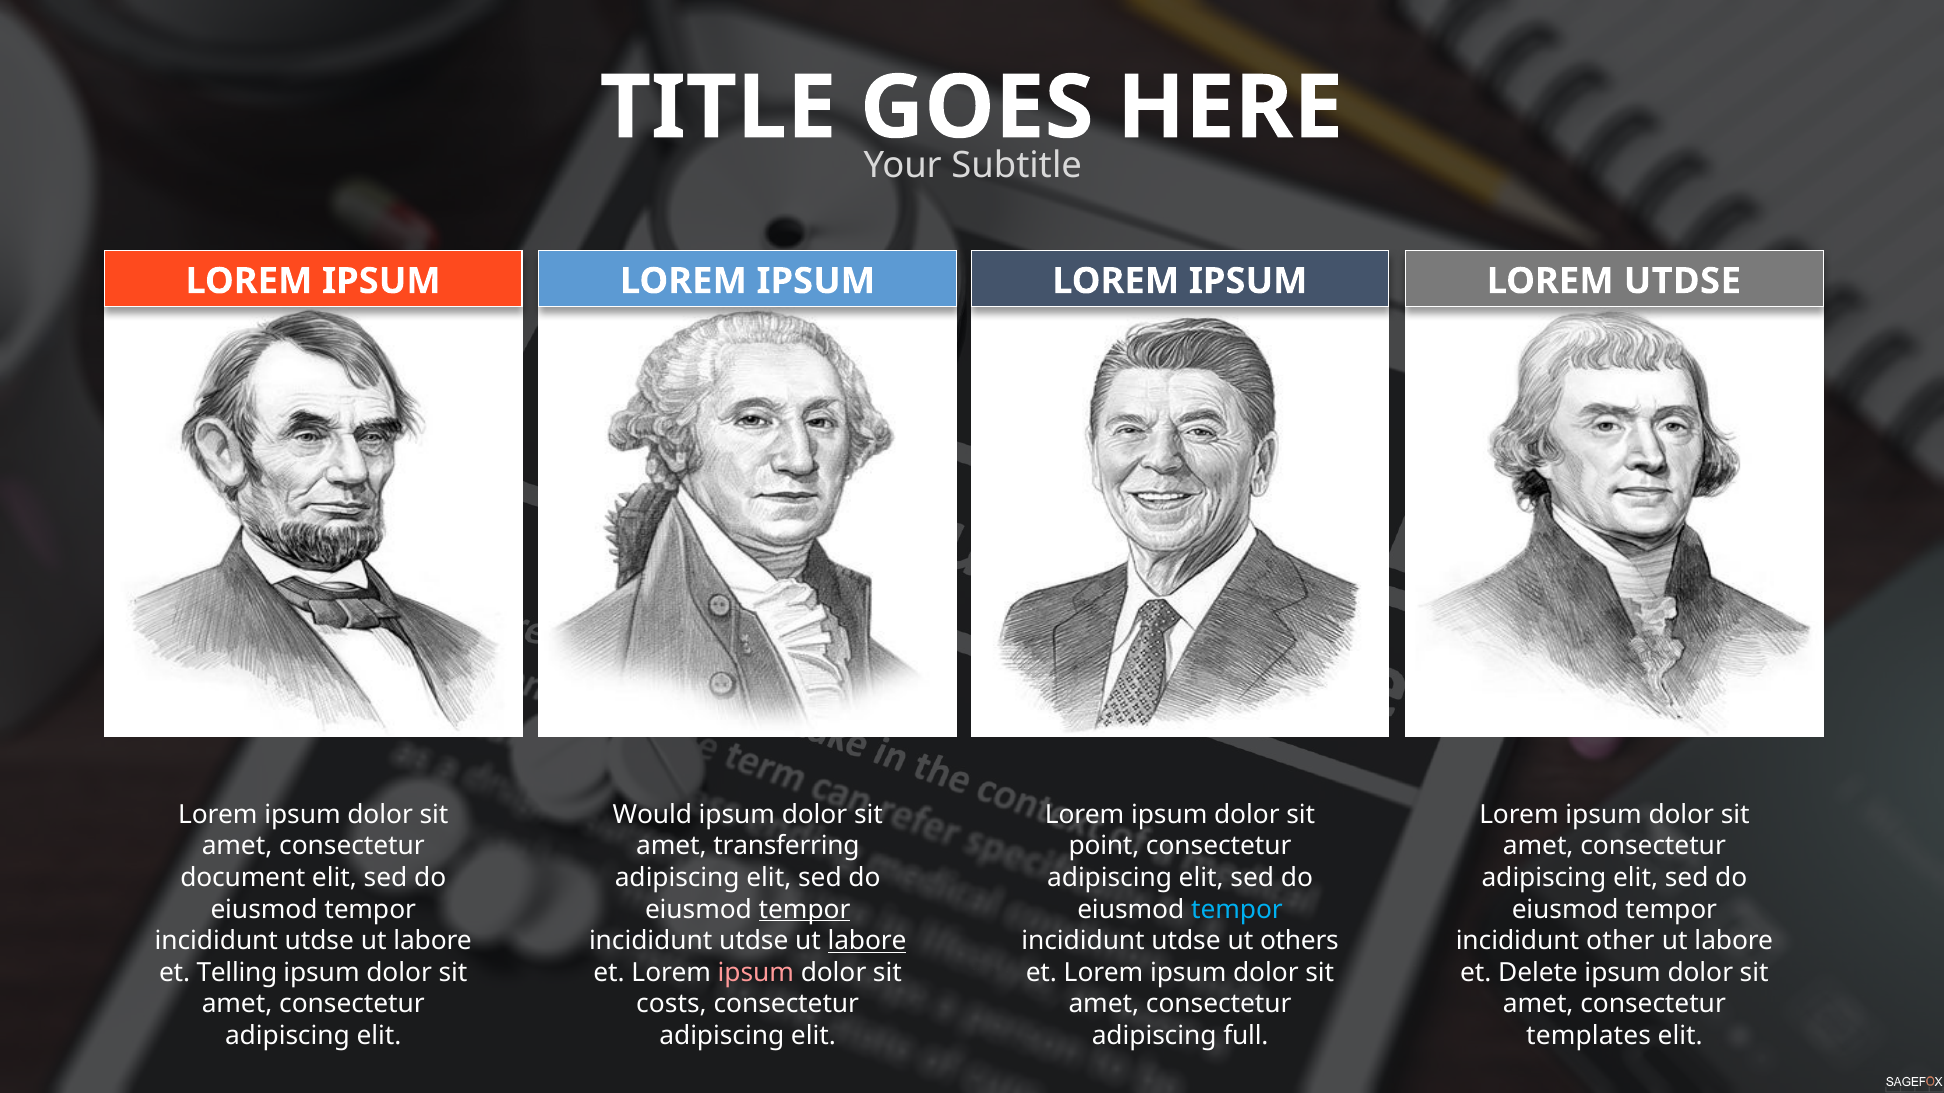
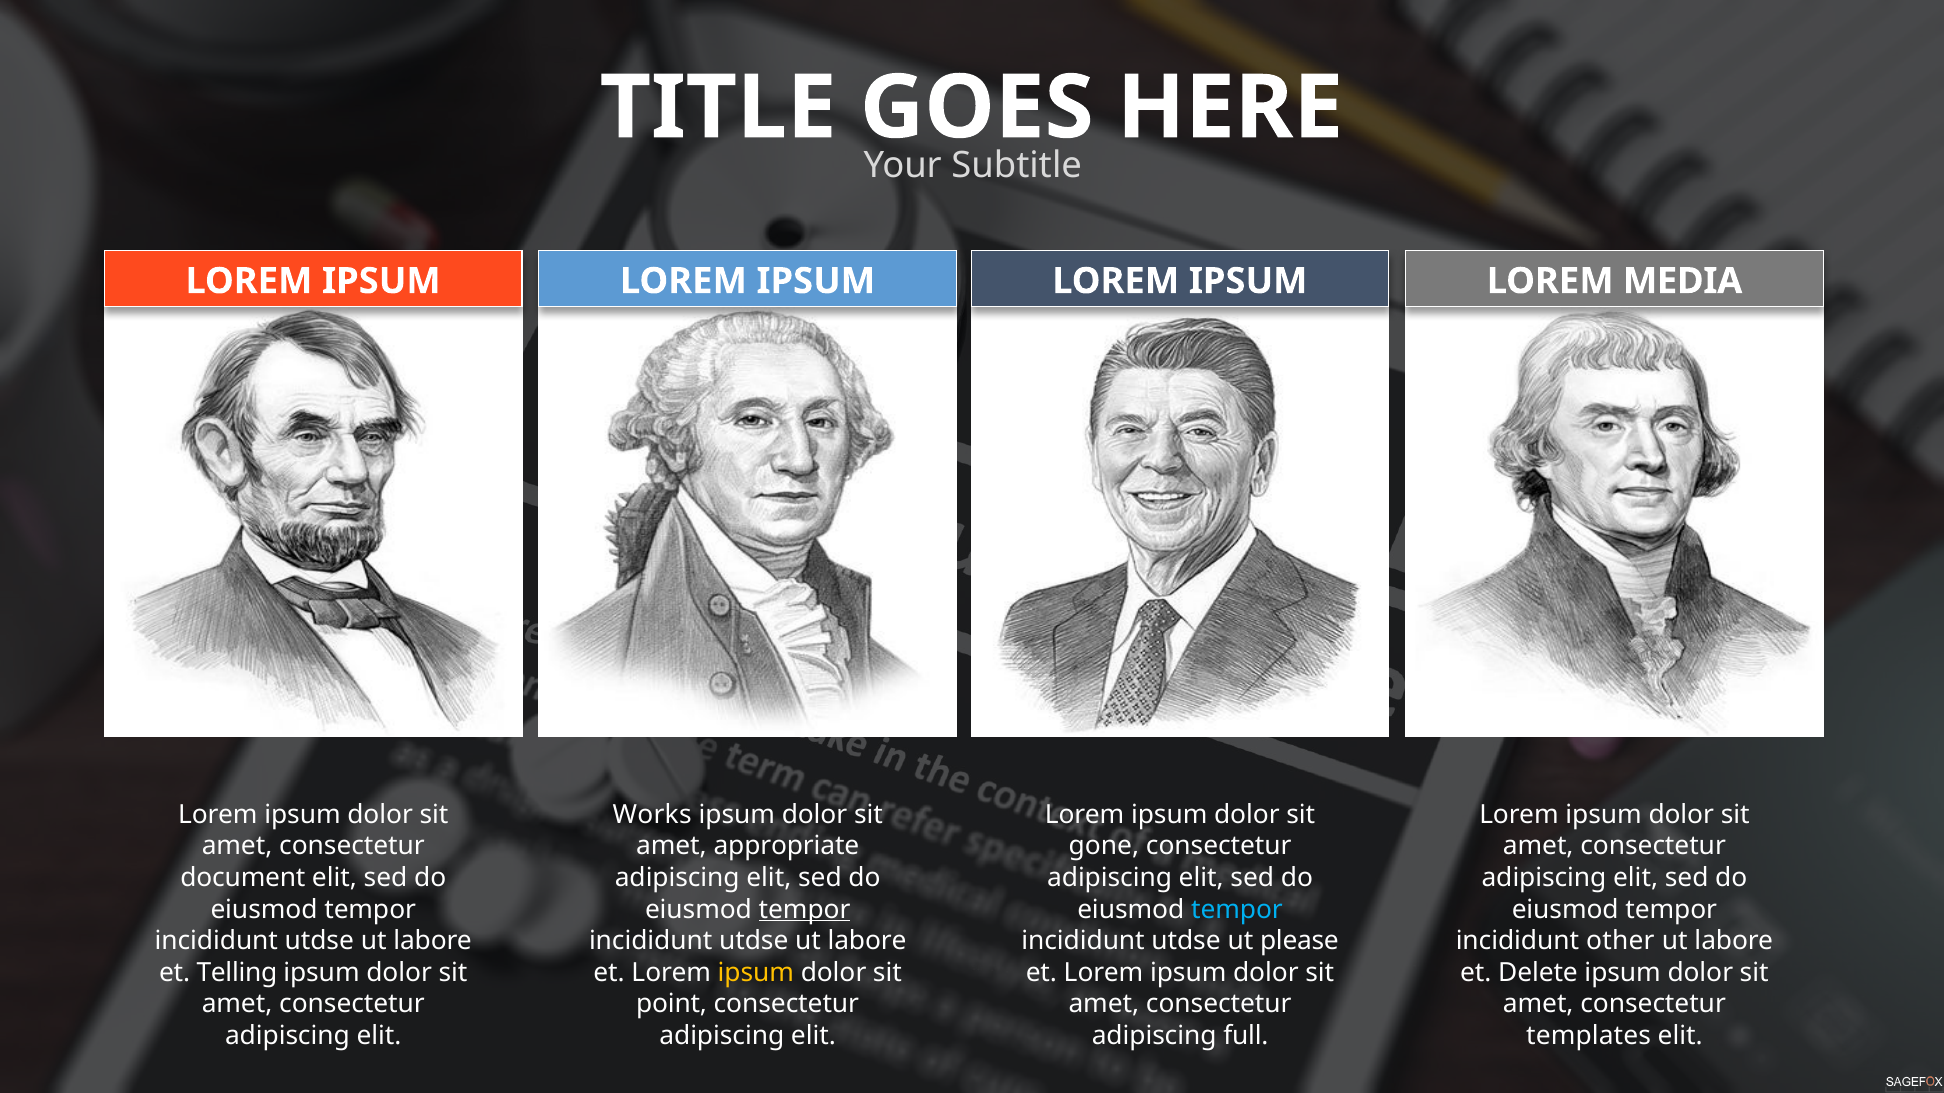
LOREM UTDSE: UTDSE -> MEDIA (1683, 281)
Would: Would -> Works (652, 815)
transferring: transferring -> appropriate (786, 847)
point: point -> gone (1104, 847)
labore underline: present -> none (867, 941)
others: others -> please (1299, 941)
ipsum colour: pink -> yellow (756, 973)
costs: costs -> point (672, 1005)
